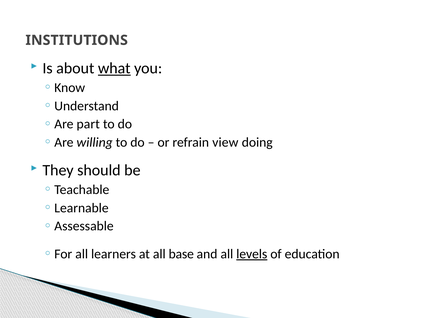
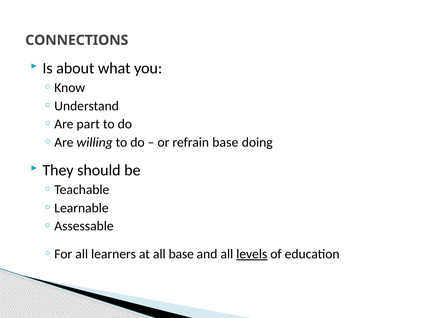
INSTITUTIONS: INSTITUTIONS -> CONNECTIONS (77, 40)
what underline: present -> none (114, 68)
refrain view: view -> base (225, 143)
